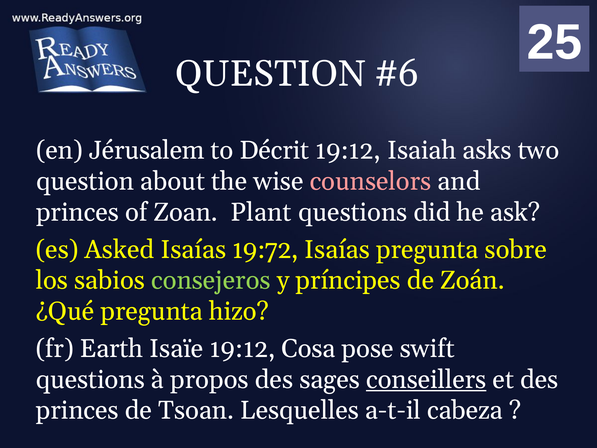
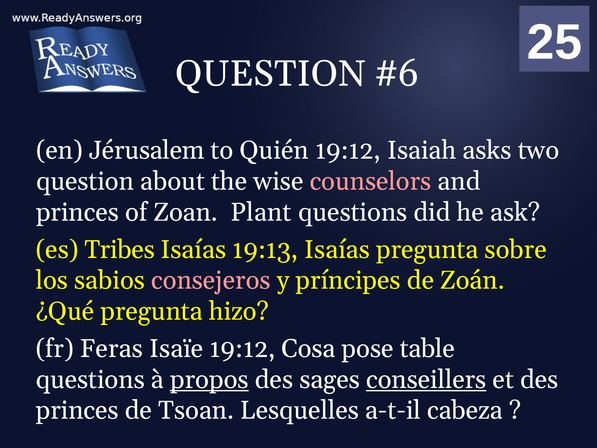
Décrit: Décrit -> Quién (274, 150)
Asked: Asked -> Tribes (120, 249)
19:72: 19:72 -> 19:13 (265, 249)
consejeros colour: light green -> pink (211, 280)
Earth: Earth -> Feras (111, 348)
swift: swift -> table (427, 348)
propos underline: none -> present (209, 379)
